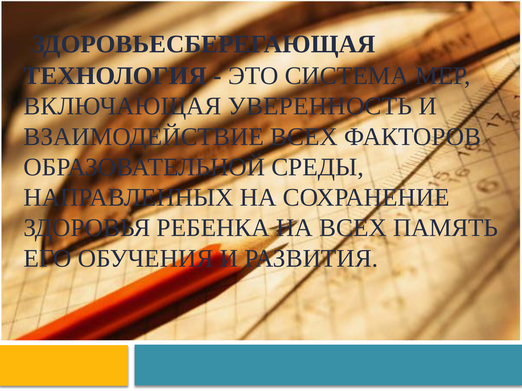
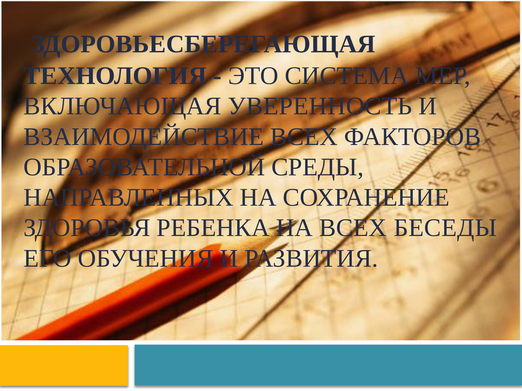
ПАМЯТЬ: ПАМЯТЬ -> БЕСЕДЫ (445, 228)
